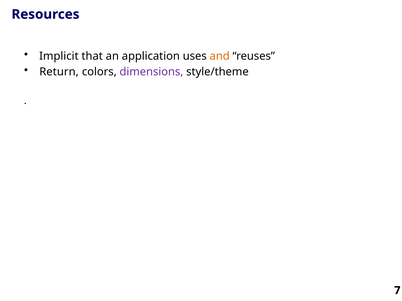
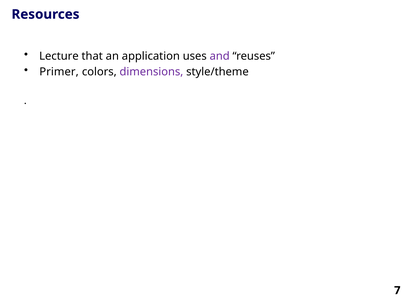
Implicit: Implicit -> Lecture (59, 56)
and colour: orange -> purple (220, 56)
Return: Return -> Primer (59, 72)
